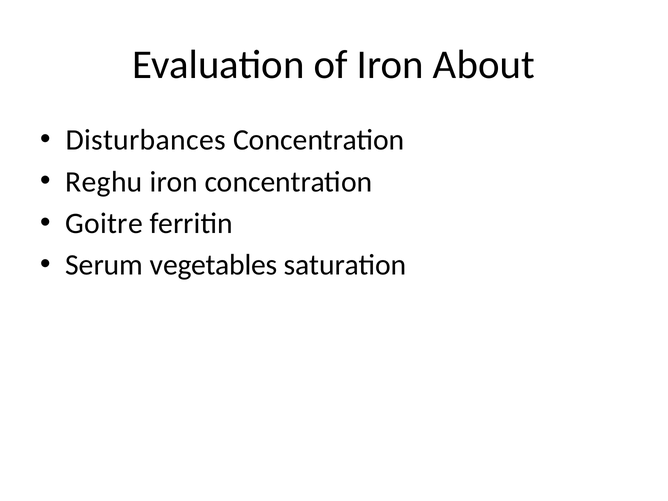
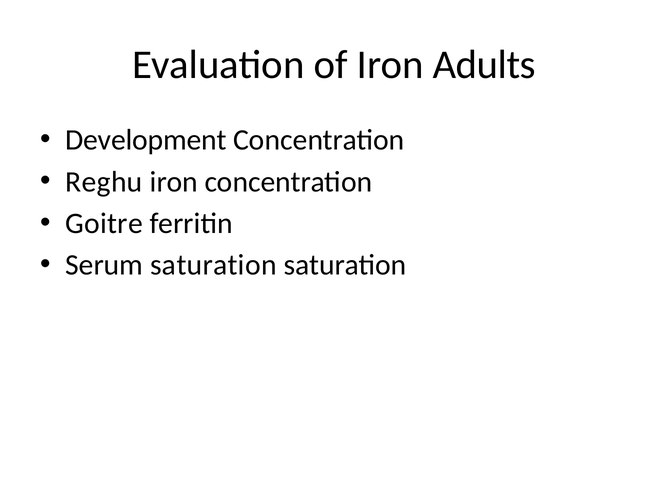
About: About -> Adults (484, 65)
Disturbances: Disturbances -> Development (146, 140)
Serum vegetables: vegetables -> saturation (213, 265)
